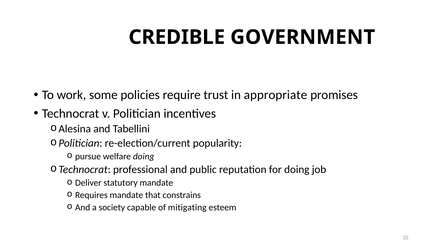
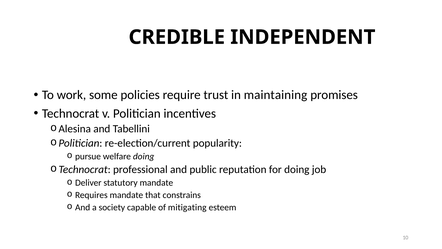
GOVERNMENT: GOVERNMENT -> INDEPENDENT (303, 37)
appropriate: appropriate -> maintaining (276, 95)
